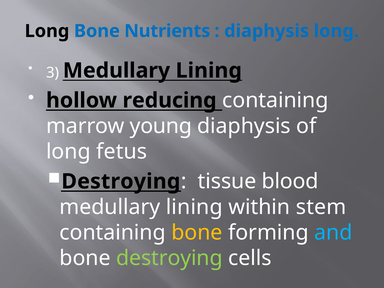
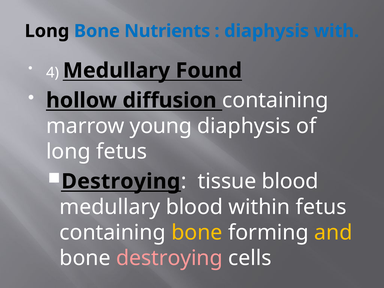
diaphysis long: long -> with (336, 31)
3: 3 -> 4 (53, 73)
Lining: Lining -> Found (209, 71)
reducing: reducing -> diffusion (170, 100)
lining: lining -> blood (194, 207)
within stem: stem -> fetus (321, 207)
and colour: light blue -> yellow (333, 233)
destroying colour: light green -> pink (169, 258)
